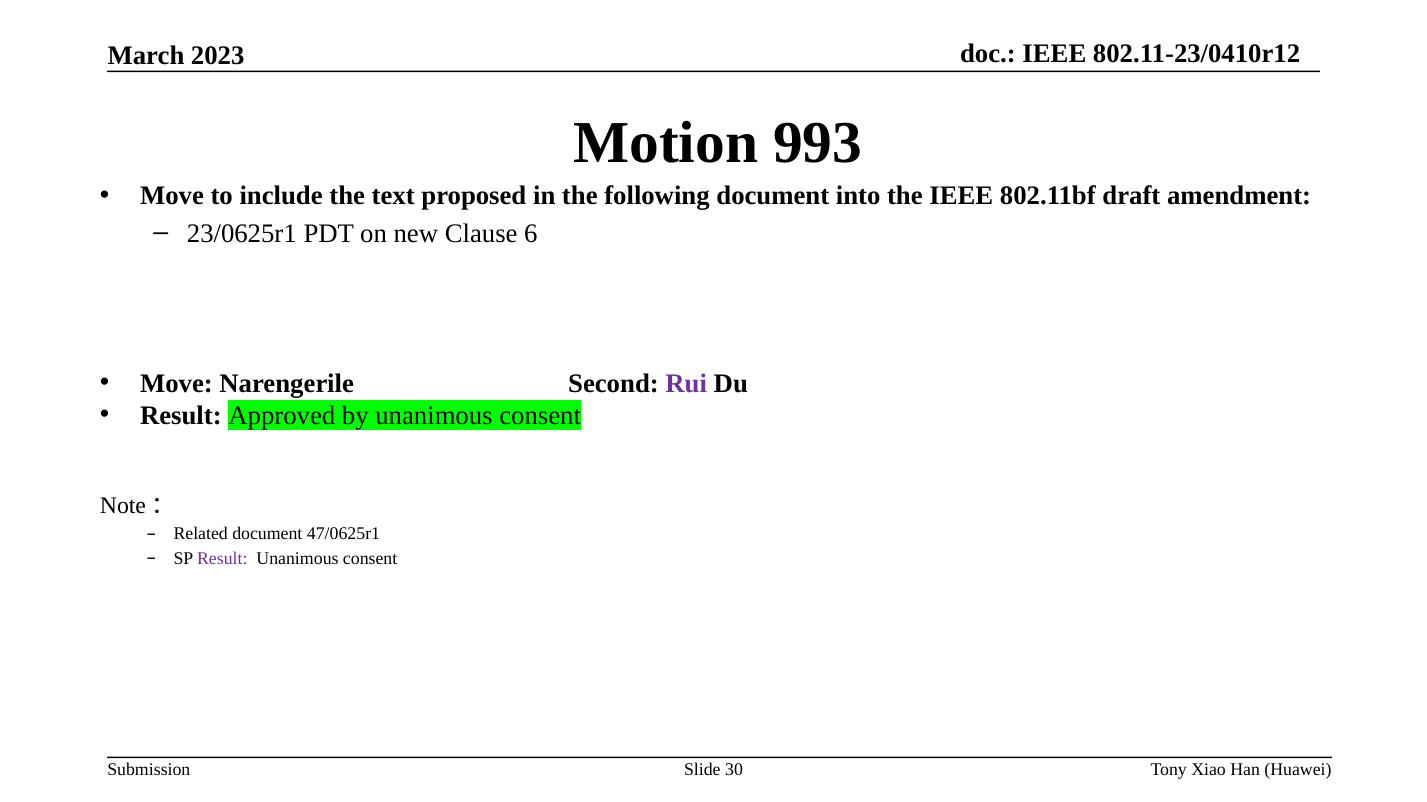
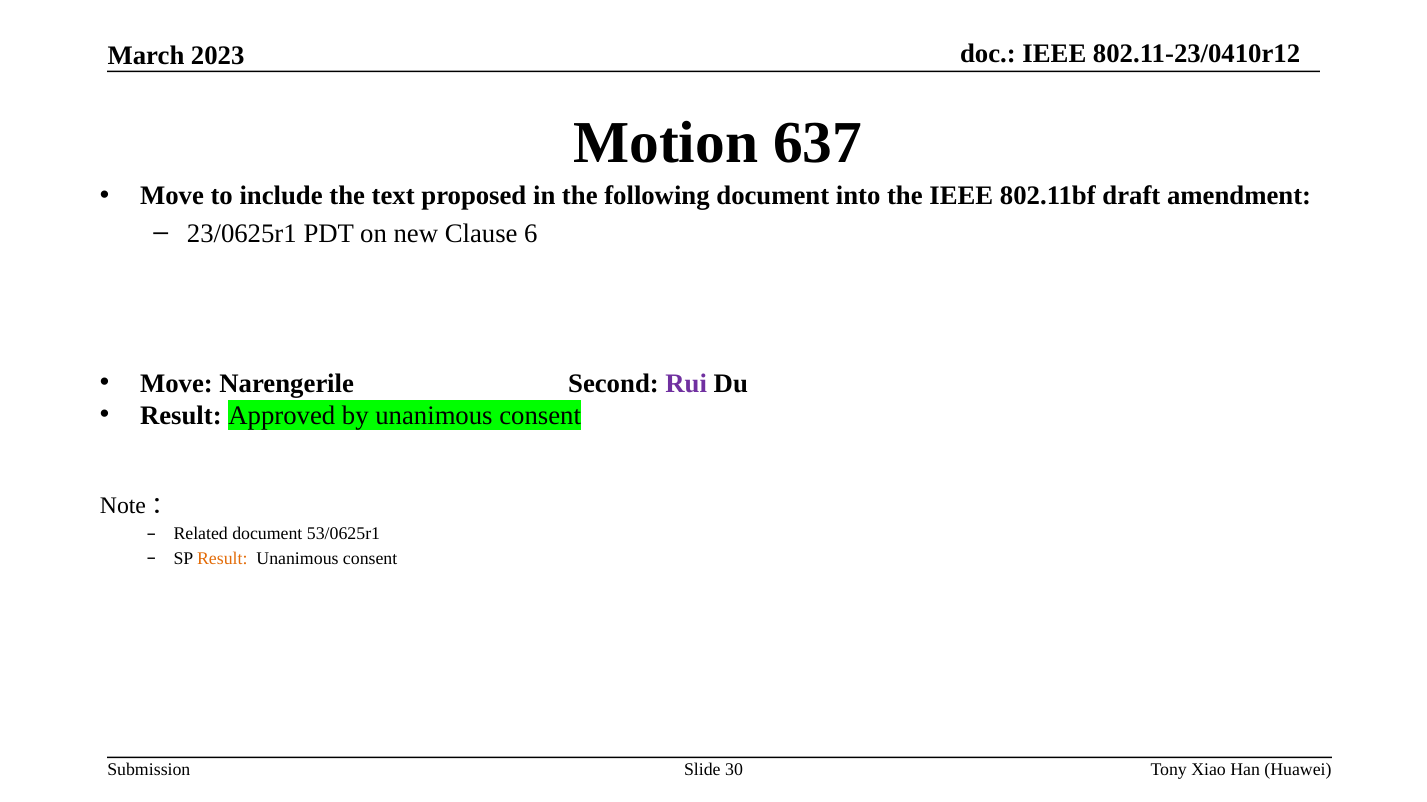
993: 993 -> 637 (818, 143)
47/0625r1: 47/0625r1 -> 53/0625r1 (344, 534)
Result colour: purple -> orange (222, 559)
